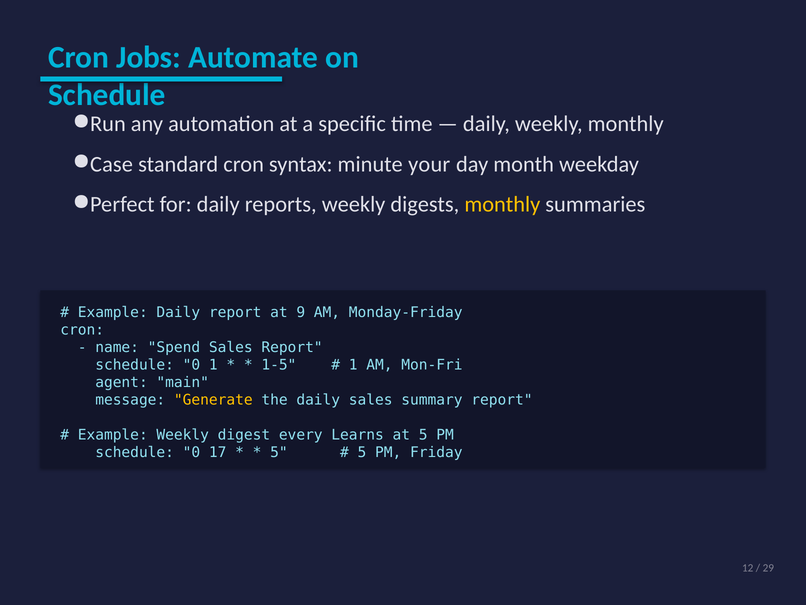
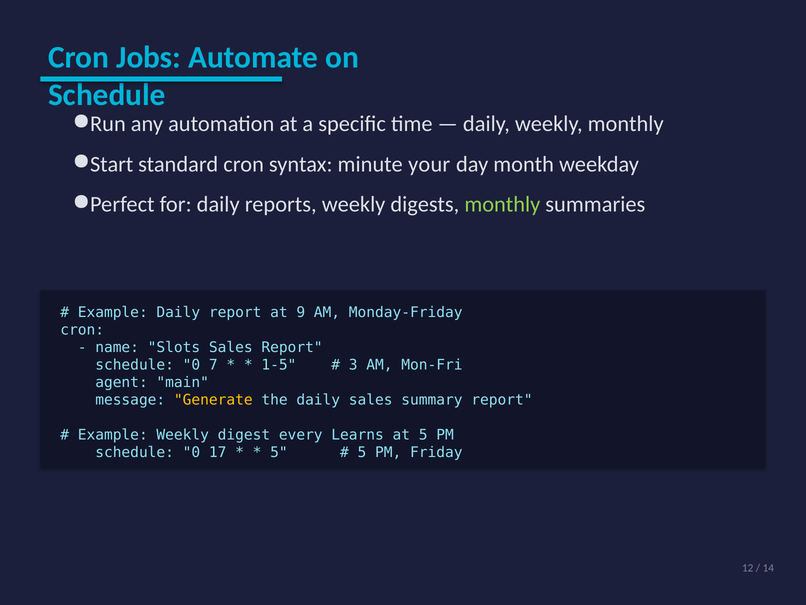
Case: Case -> Start (112, 164)
monthly colour: yellow -> light green (502, 204)
Spend: Spend -> Slots (174, 347)
0 1: 1 -> 7 (213, 364)
1: 1 -> 3 (353, 364)
29: 29 -> 14 (768, 568)
